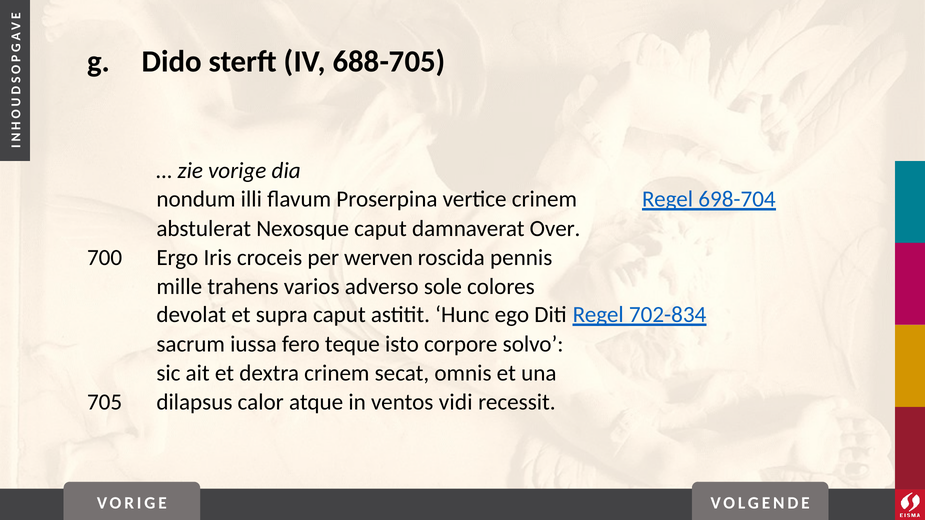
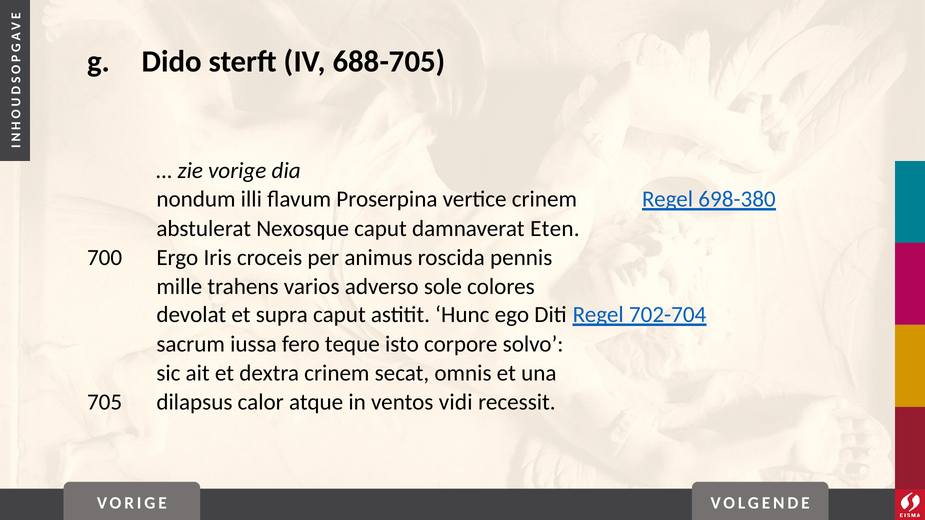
698-704: 698-704 -> 698-380 (737, 199)
Over: Over -> Eten (555, 229)
werven: werven -> animus (378, 258)
702-834: 702-834 -> 702-704 (668, 315)
